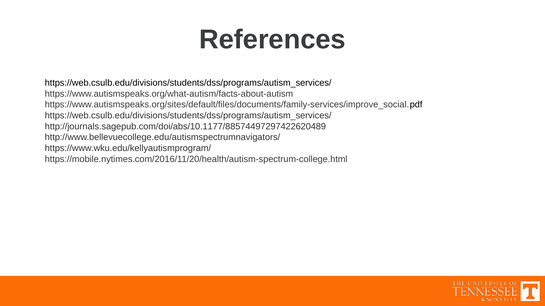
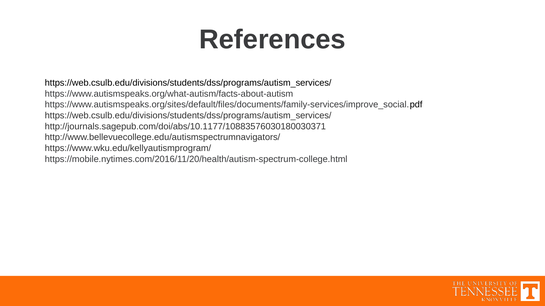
http://journals.sagepub.com/doi/abs/10.1177/88574497297422620489: http://journals.sagepub.com/doi/abs/10.1177/88574497297422620489 -> http://journals.sagepub.com/doi/abs/10.1177/10883576030180030371 (185, 127)
